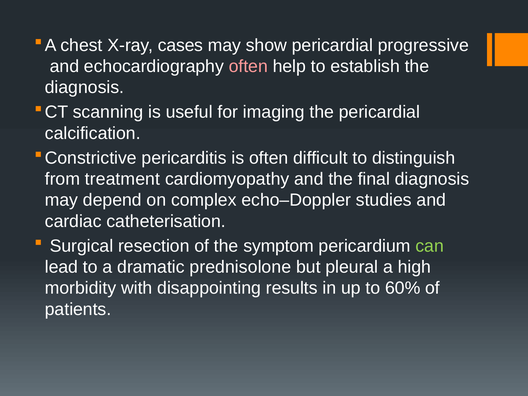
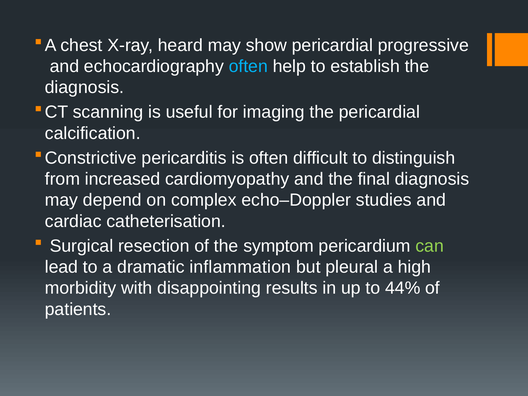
cases: cases -> heard (180, 45)
often colour: pink -> light blue (248, 66)
treatment: treatment -> increased (123, 179)
prednisolone: prednisolone -> inflammation (240, 267)
60%: 60% -> 44% (403, 288)
